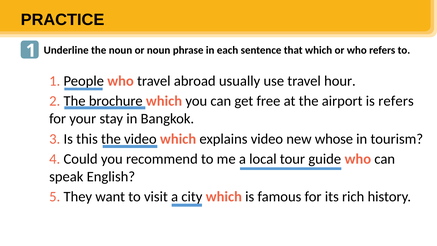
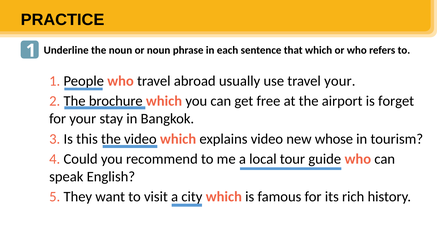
travel hour: hour -> your (340, 81)
is refers: refers -> forget (396, 101)
